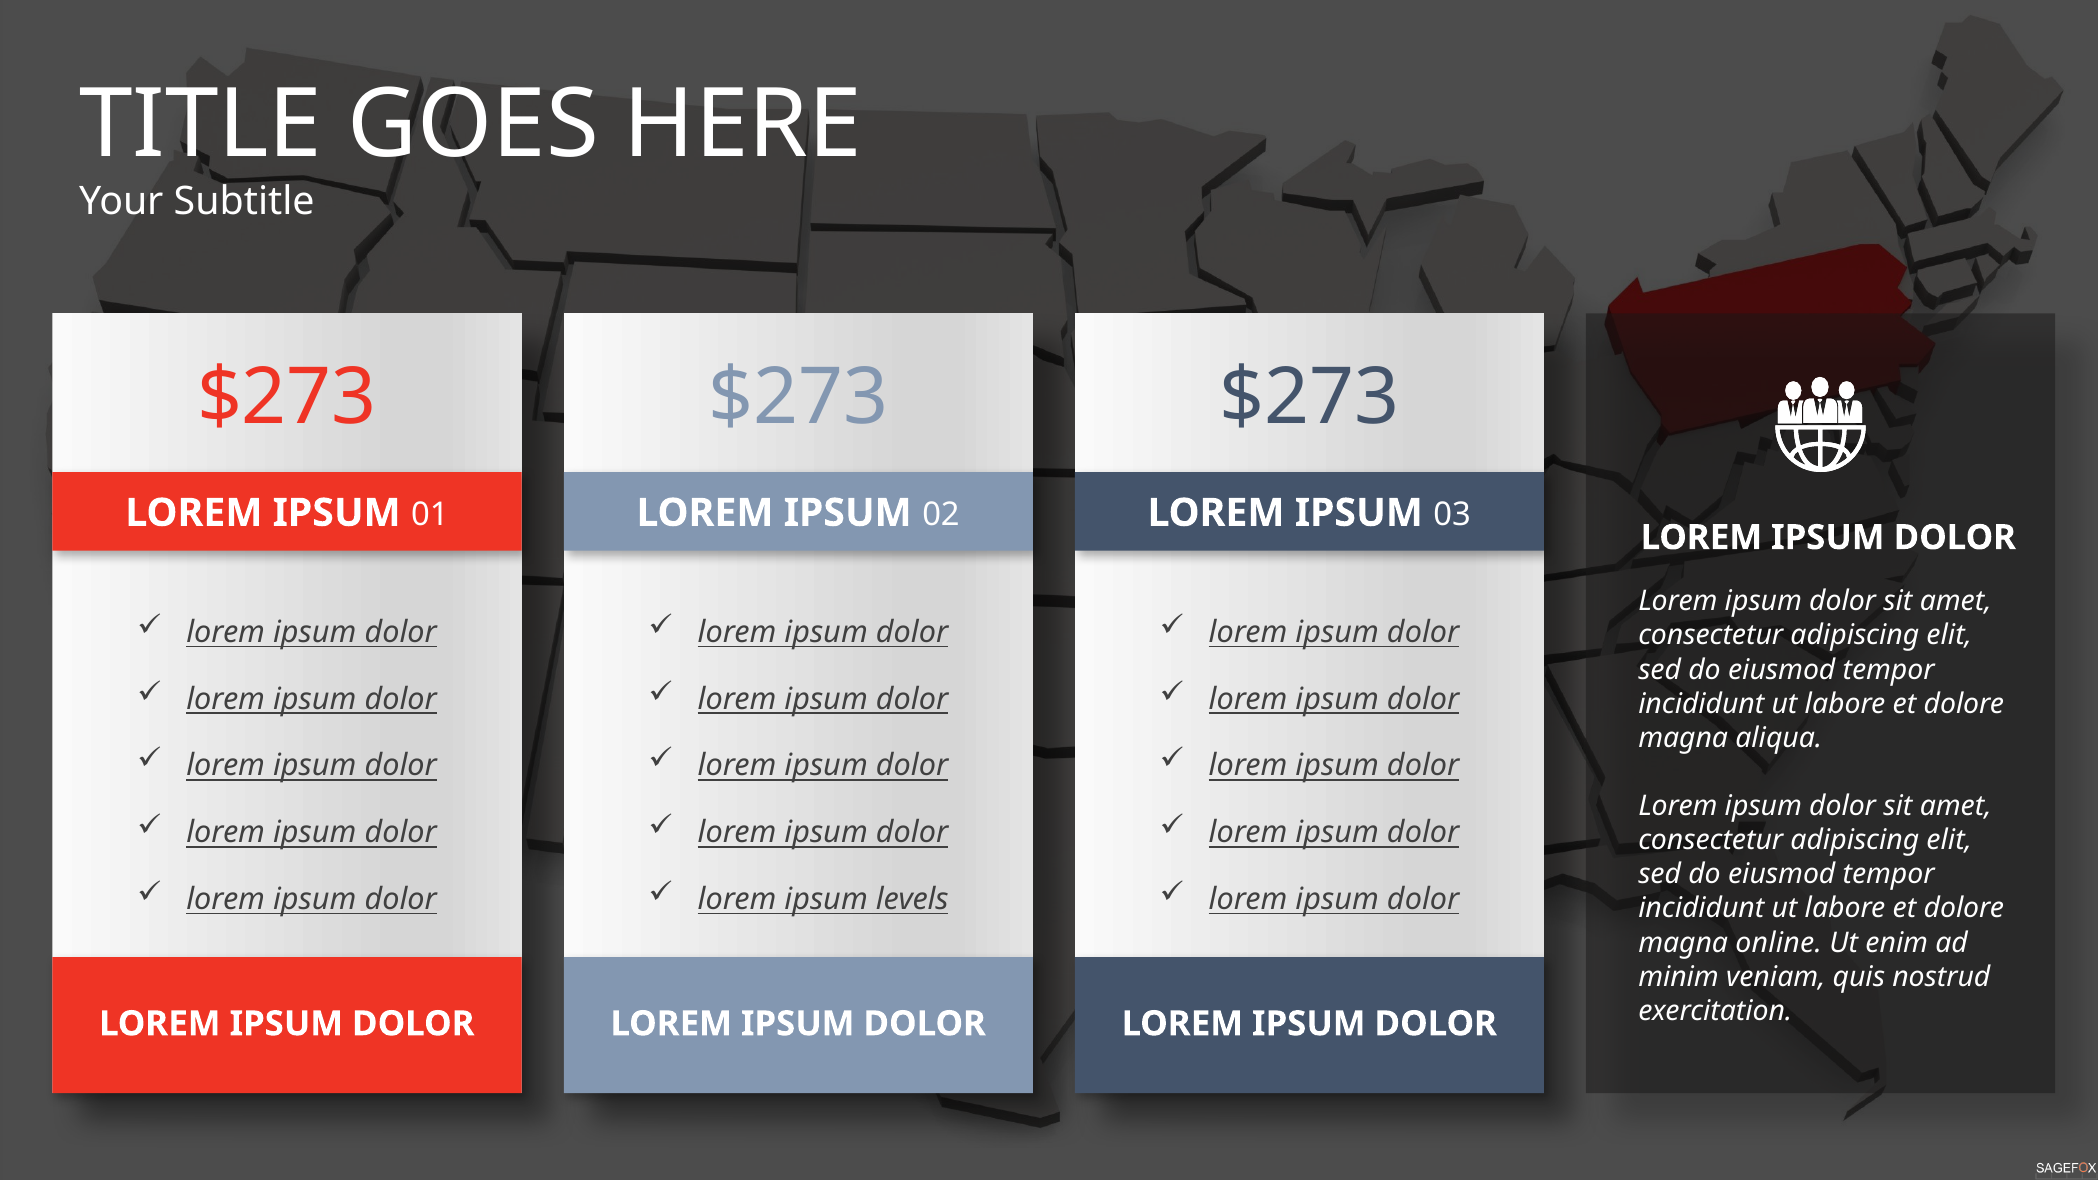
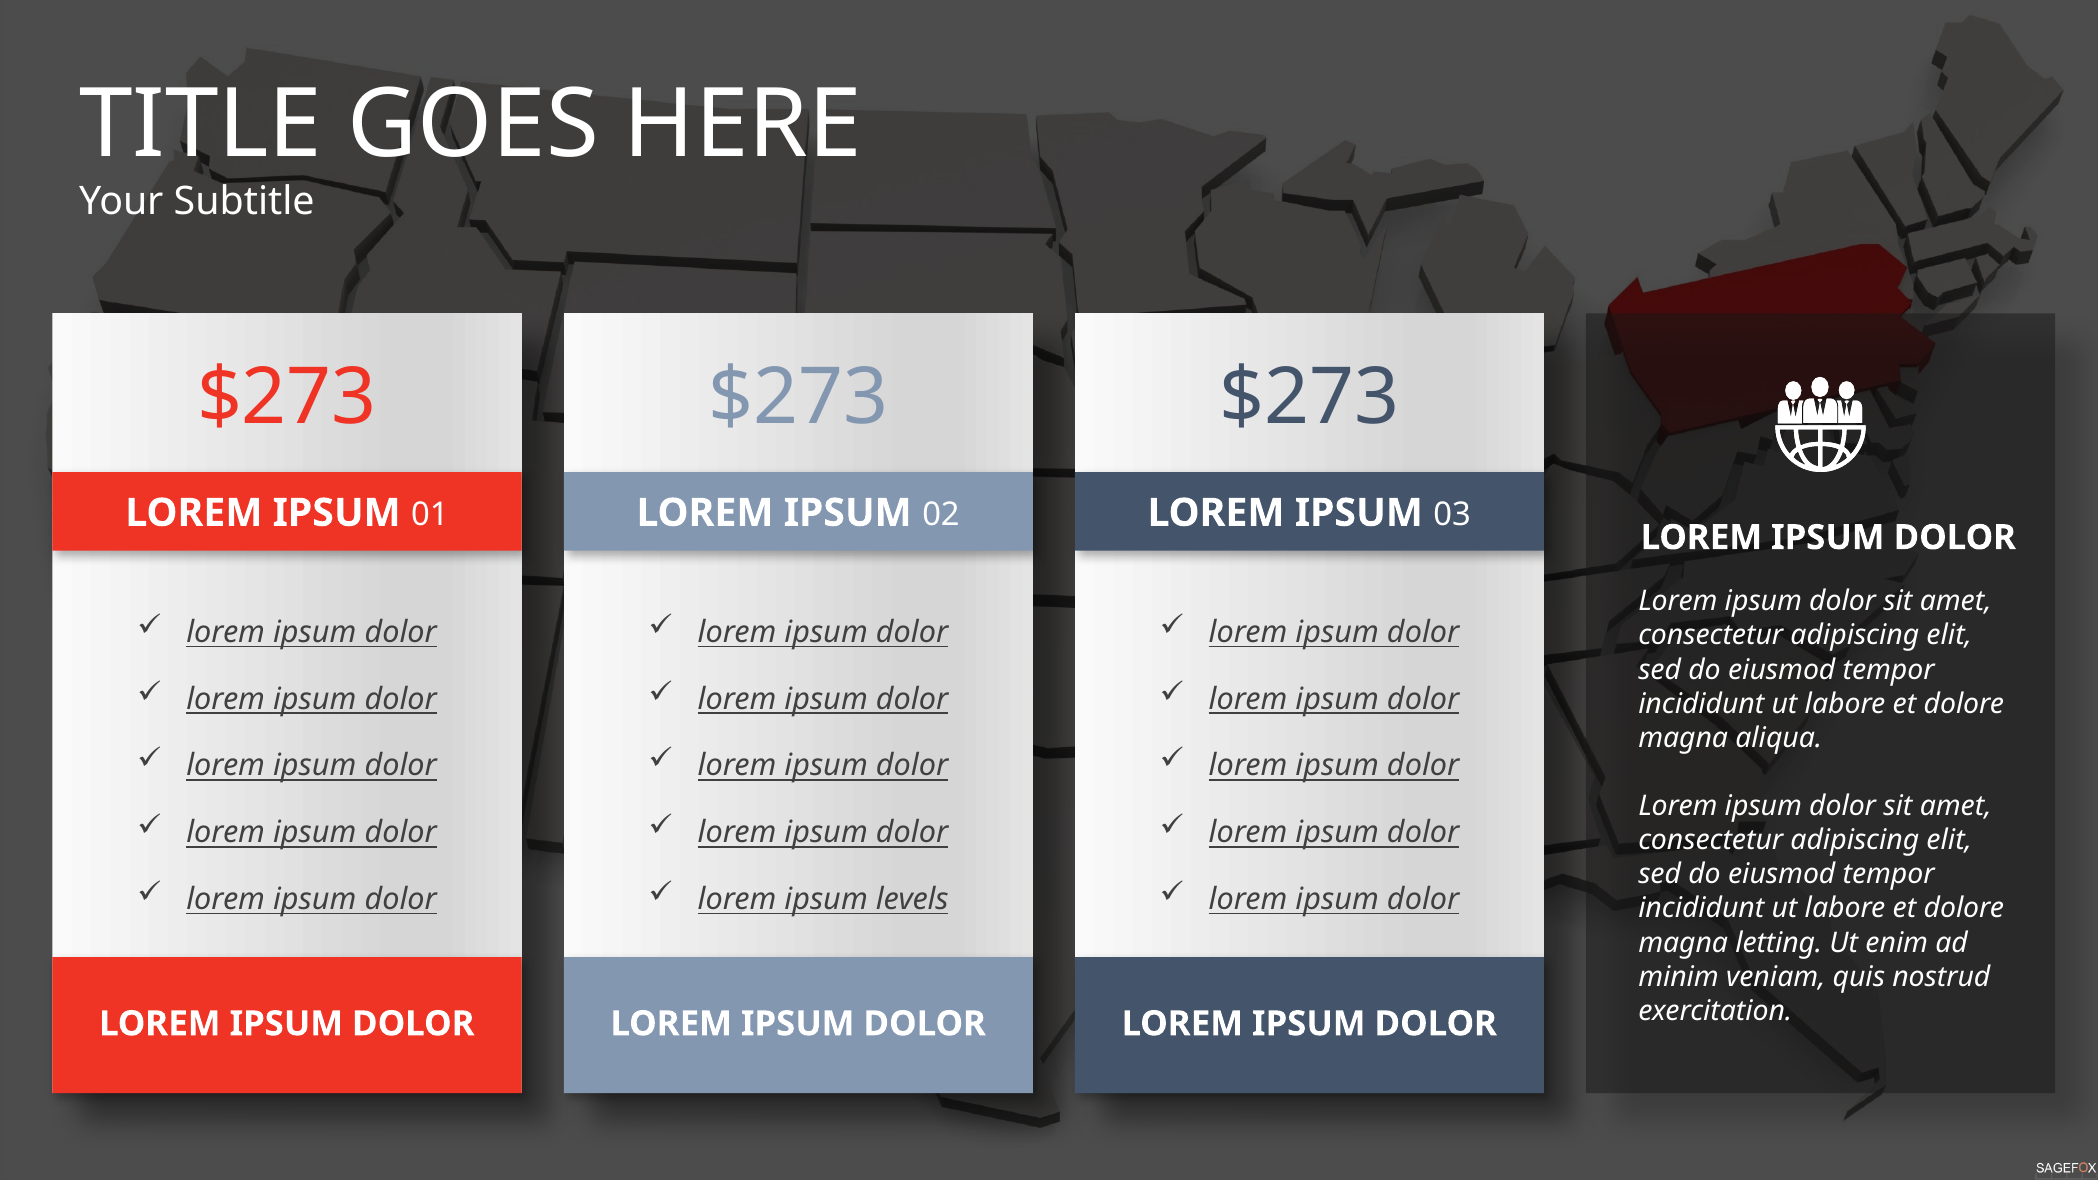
online: online -> letting (1779, 943)
